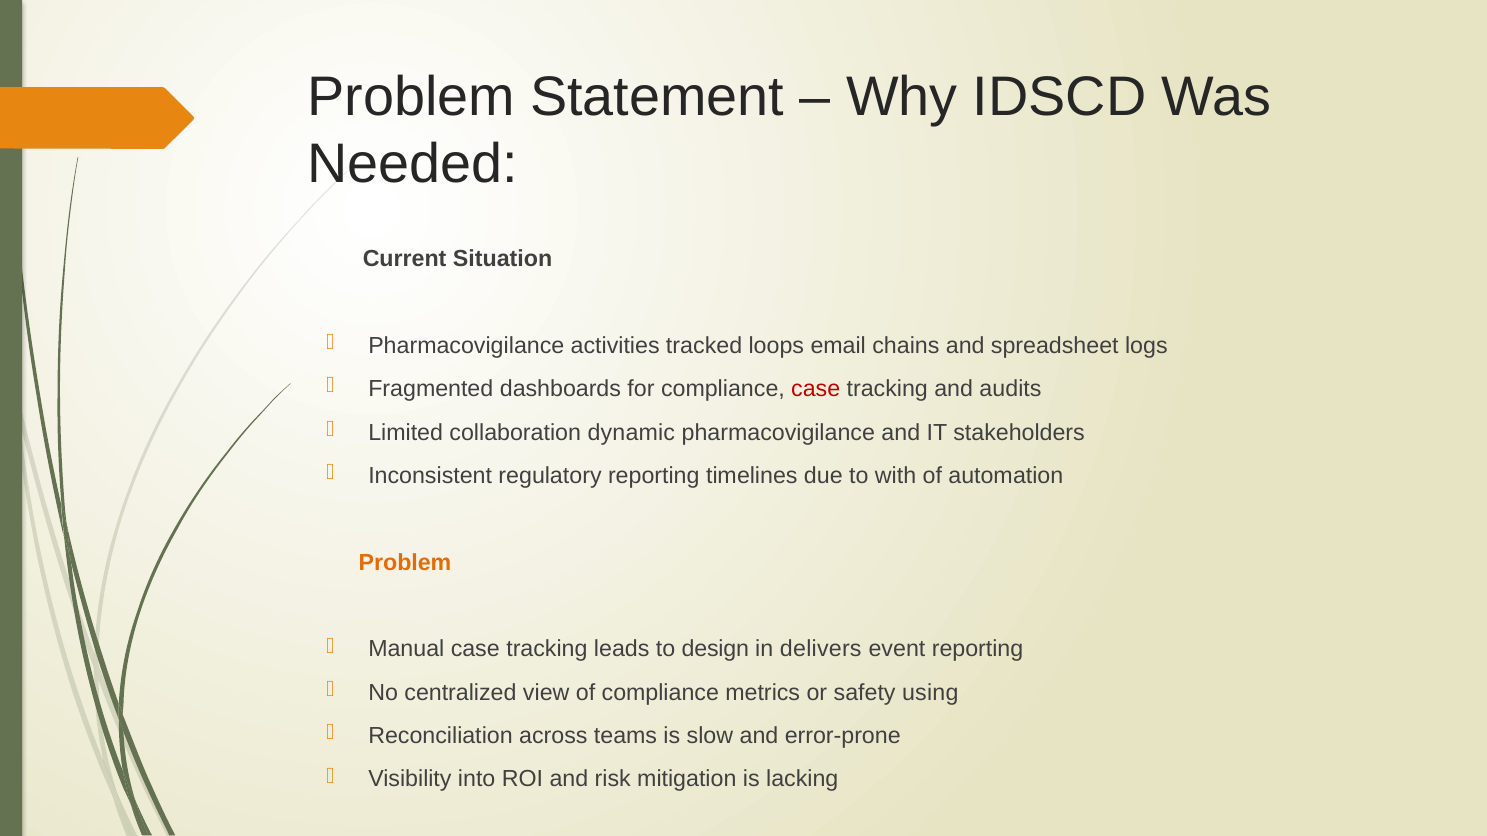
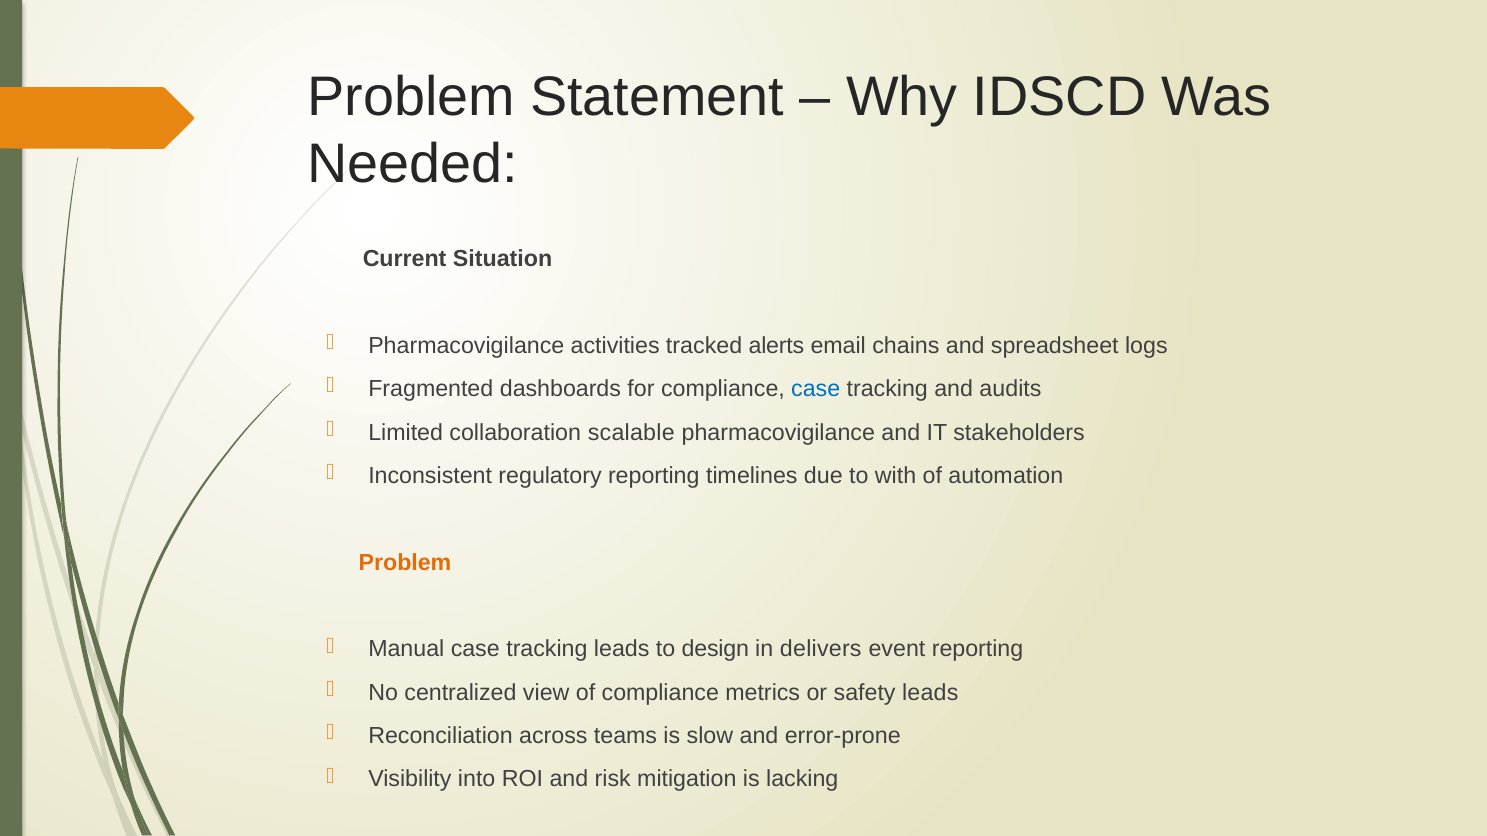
loops: loops -> alerts (776, 346)
case colour: red -> blue (816, 389)
dynamic: dynamic -> scalable (631, 433)
safety using: using -> leads (930, 693)
